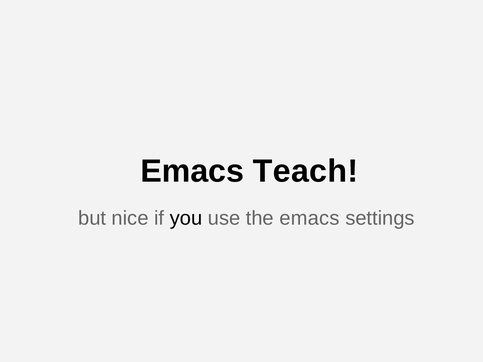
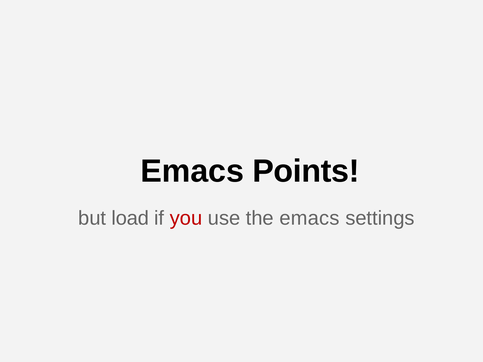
Teach: Teach -> Points (306, 171)
nice: nice -> load (130, 218)
you colour: black -> red (186, 218)
